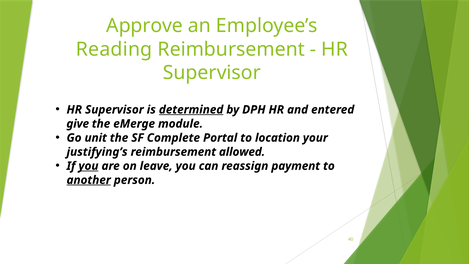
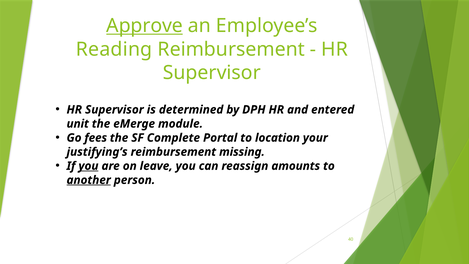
Approve underline: none -> present (145, 26)
determined underline: present -> none (191, 110)
give: give -> unit (78, 124)
unit: unit -> fees (96, 138)
allowed: allowed -> missing (242, 152)
payment: payment -> amounts (296, 166)
